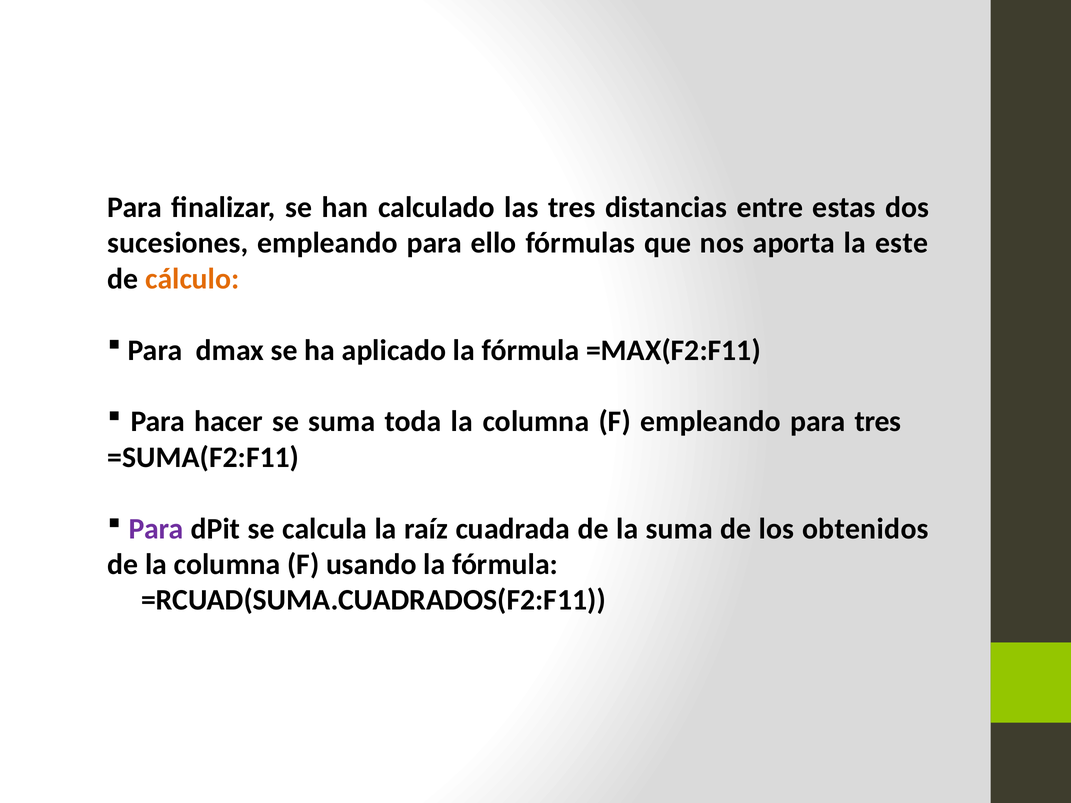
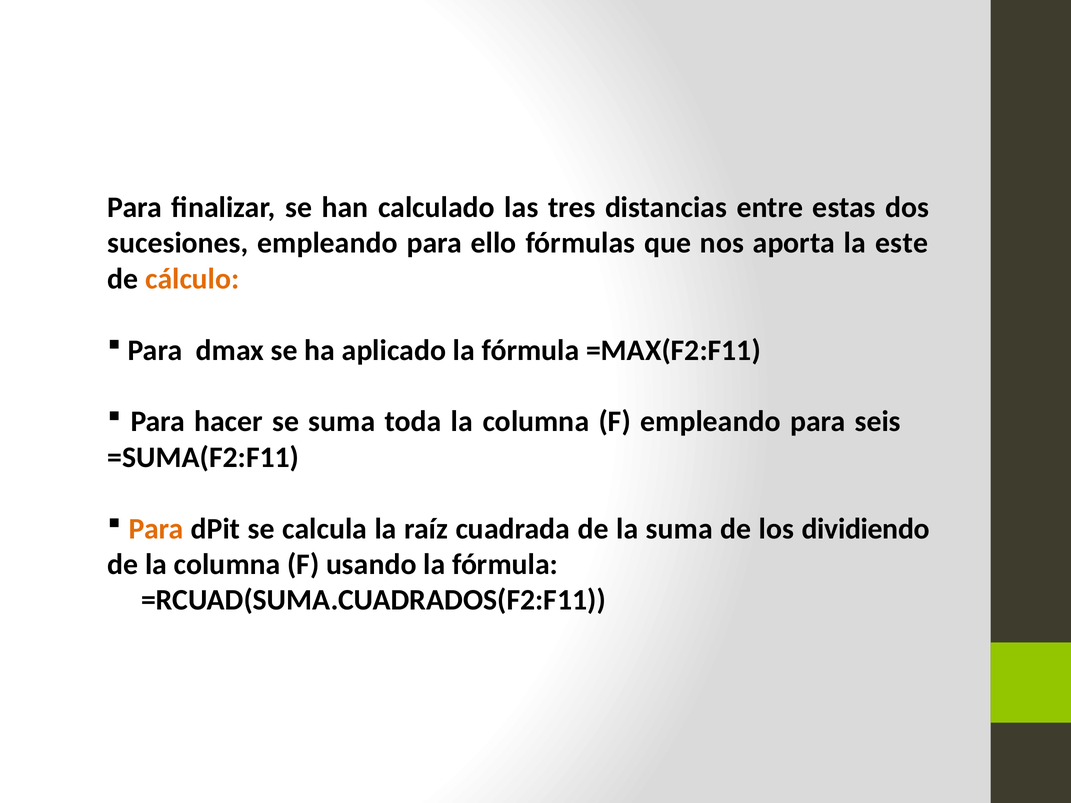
para tres: tres -> seis (878, 422)
Para colour: purple -> orange (156, 529)
obtenidos: obtenidos -> dividiendo (866, 529)
